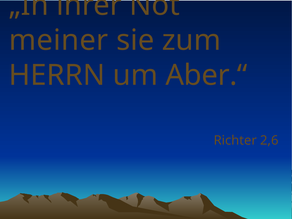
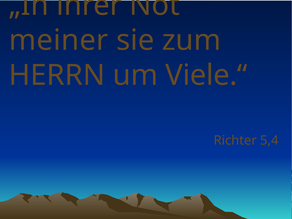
Aber.“: Aber.“ -> Viele.“ (206, 75)
2,6: 2,6 -> 5,4 (269, 140)
